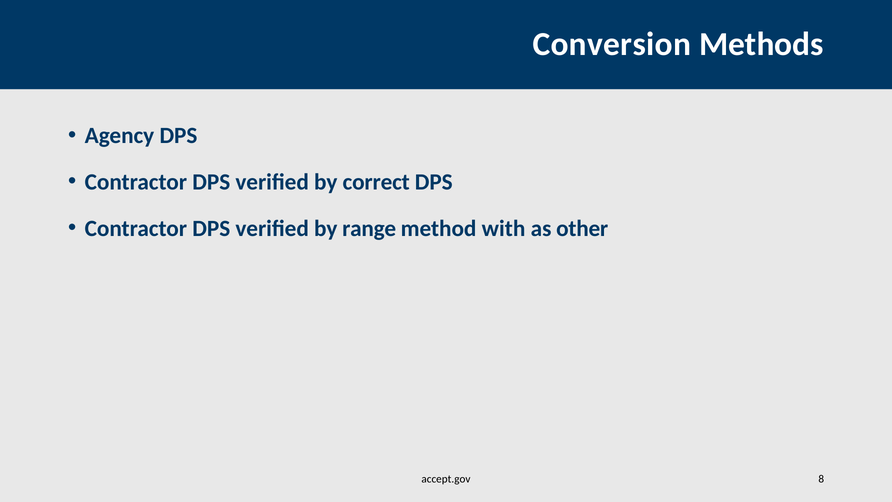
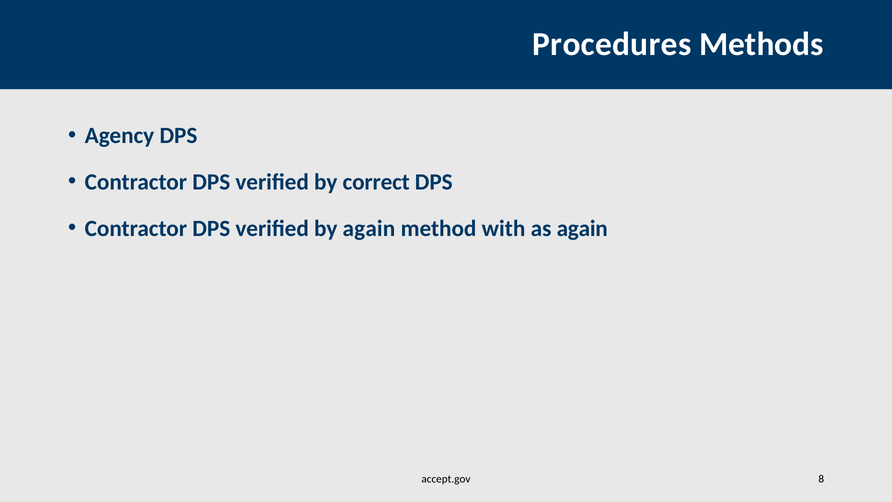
Conversion: Conversion -> Procedures (612, 44)
by range: range -> again (369, 229)
as other: other -> again (582, 229)
